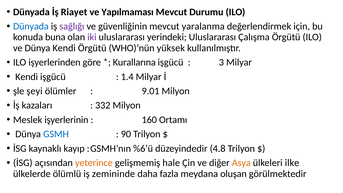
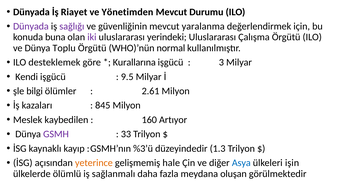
Yapılmaması: Yapılmaması -> Yönetimden (127, 12)
Dünyada colour: blue -> purple (31, 26)
Dünya Kendi: Kendi -> Toplu (64, 48)
yüksek: yüksek -> normal (171, 48)
işyerlerinden: işyerlerinden -> desteklemek (54, 62)
1.4: 1.4 -> 9.5 (127, 77)
şeyi: şeyi -> bilgi (35, 91)
9.01: 9.01 -> 2.61 (151, 91)
332: 332 -> 845 (103, 105)
işyerlerinin: işyerlerinin -> kaybedilen (66, 120)
Ortamı: Ortamı -> Artıyor (173, 120)
GSMH colour: blue -> purple (56, 134)
90: 90 -> 33 (126, 134)
%6’ü: %6’ü -> %3’ü (143, 148)
4.8: 4.8 -> 1.3 (218, 148)
Asya colour: orange -> blue (241, 163)
ilke: ilke -> işin (292, 163)
zemininde: zemininde -> sağlanmalı (114, 174)
